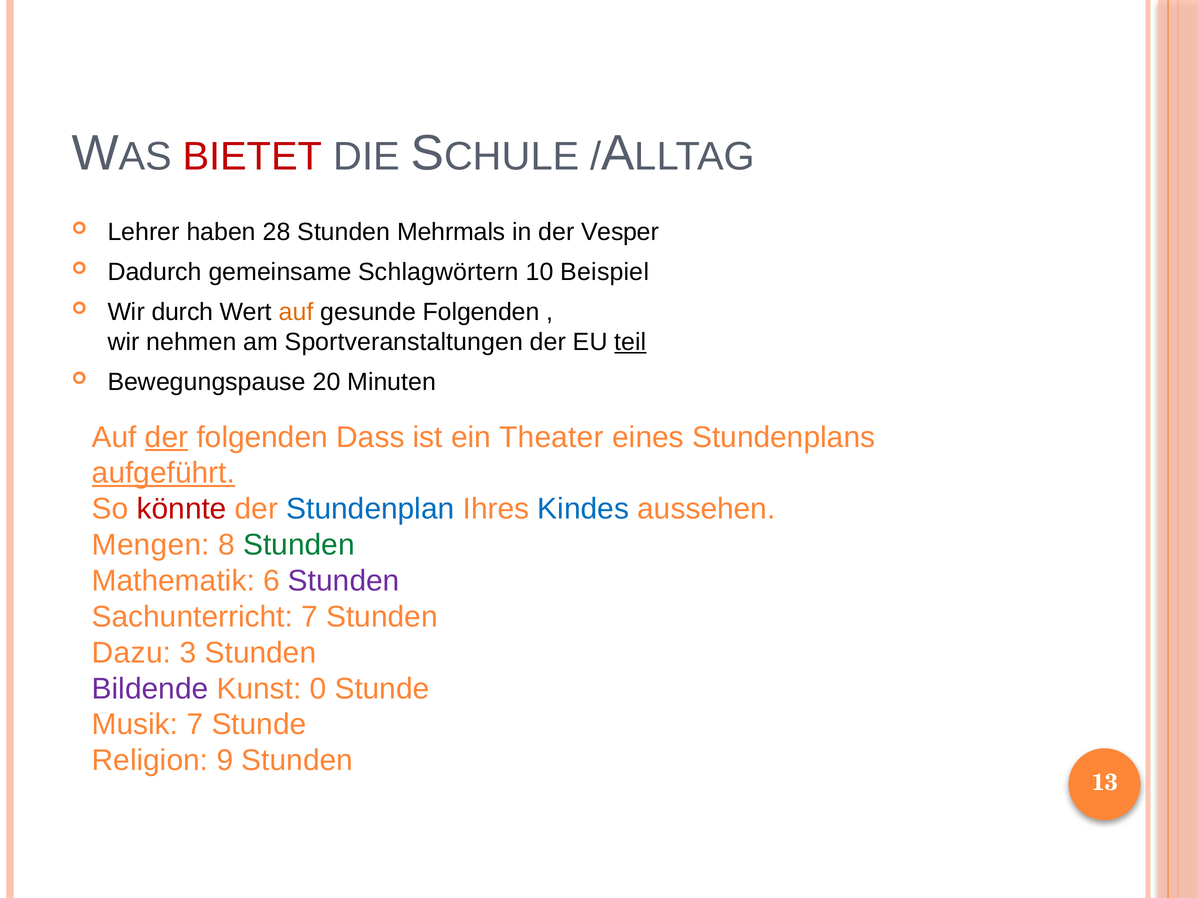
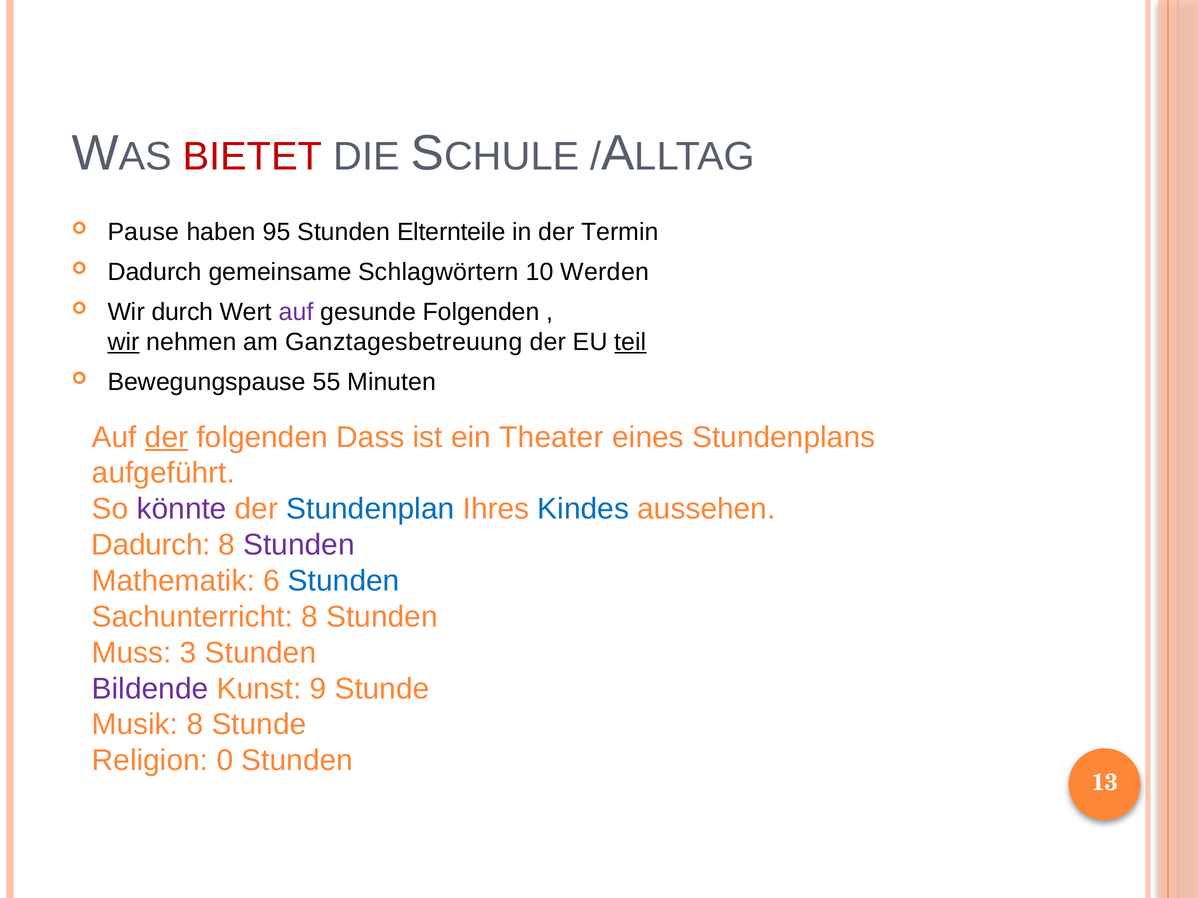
Lehrer: Lehrer -> Pause (143, 232)
28: 28 -> 95 (277, 232)
Mehrmals: Mehrmals -> Elternteile (451, 232)
Vesper: Vesper -> Termin (620, 232)
Beispiel: Beispiel -> Werden (605, 272)
auf colour: orange -> purple (296, 312)
wir underline: none -> present (124, 342)
Sportveranstaltungen: Sportveranstaltungen -> Ganztagesbetreuung (404, 342)
20: 20 -> 55 (327, 382)
aufgeführt underline: present -> none (163, 473)
könnte colour: red -> purple (182, 509)
Mengen: Mengen -> Dadurch (151, 545)
Stunden colour: green -> purple (299, 545)
Stunden colour: purple -> blue (344, 581)
Sachunterricht 7: 7 -> 8 (310, 617)
Dazu: Dazu -> Muss (132, 653)
0: 0 -> 9 (318, 689)
Musik 7: 7 -> 8 (195, 725)
9: 9 -> 0 (225, 761)
